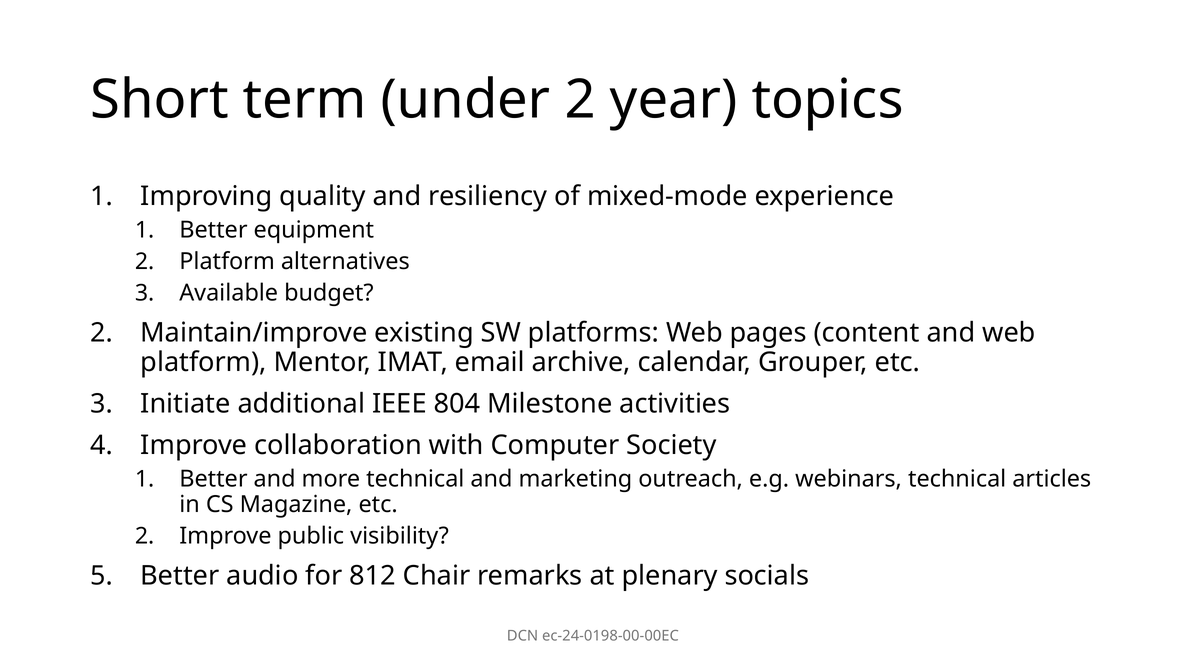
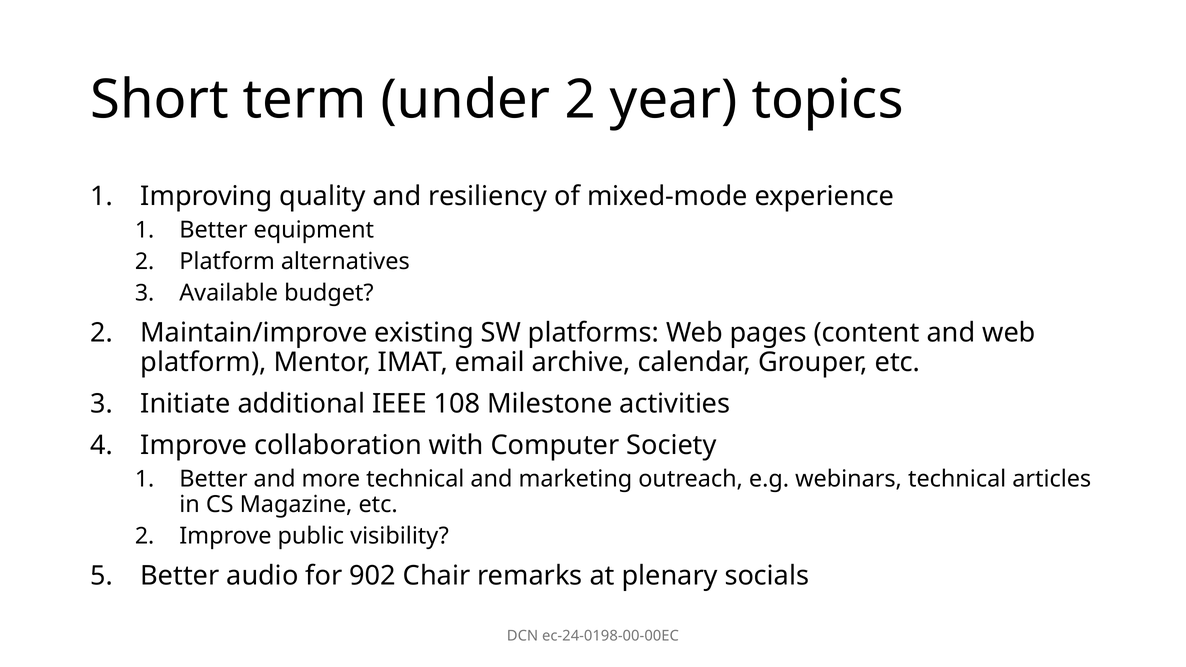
804: 804 -> 108 (457, 404)
812: 812 -> 902 (373, 576)
